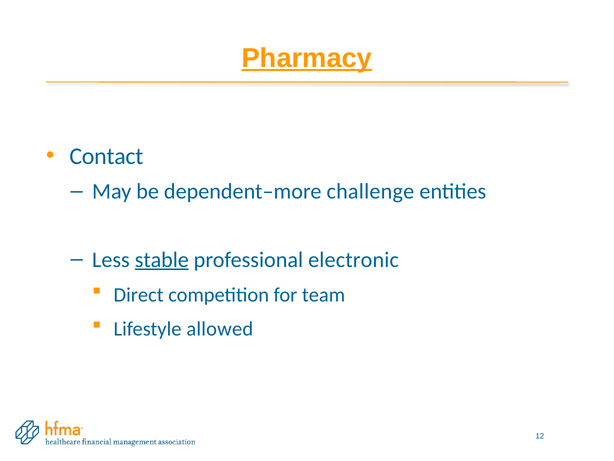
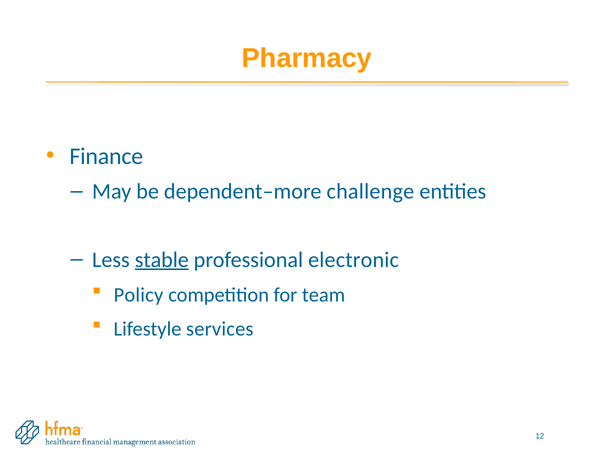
Pharmacy underline: present -> none (307, 58)
Contact: Contact -> Finance (106, 156)
Direct: Direct -> Policy (139, 294)
allowed: allowed -> services (220, 329)
